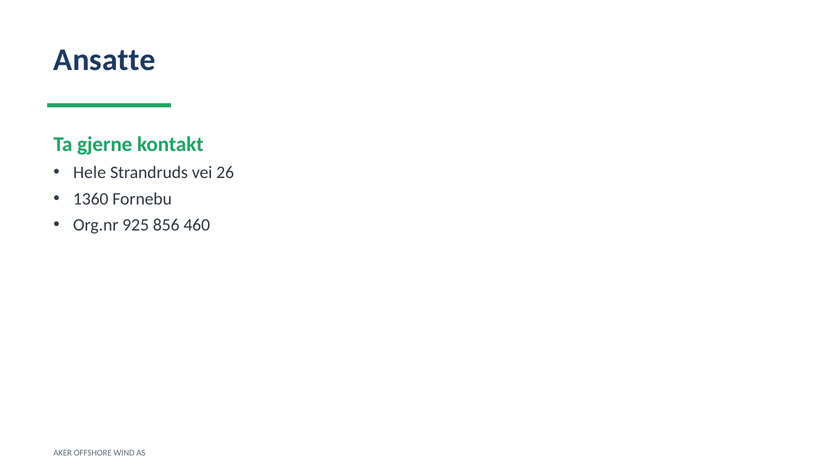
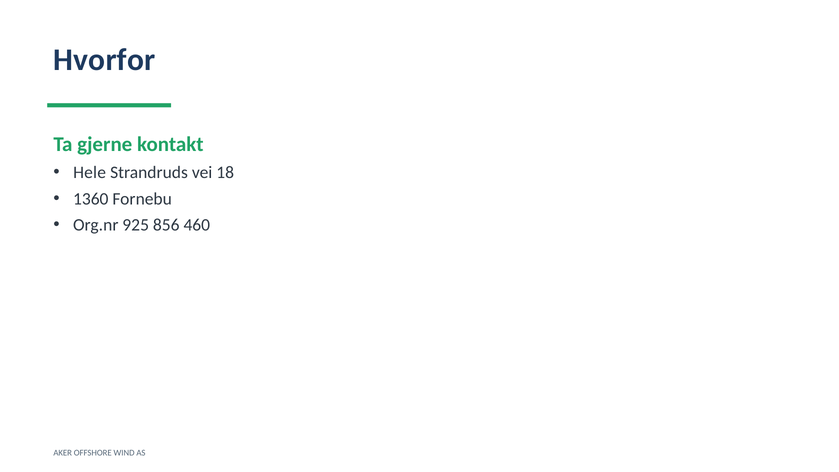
Ansatte: Ansatte -> Hvorfor (104, 60)
26: 26 -> 18 (225, 173)
